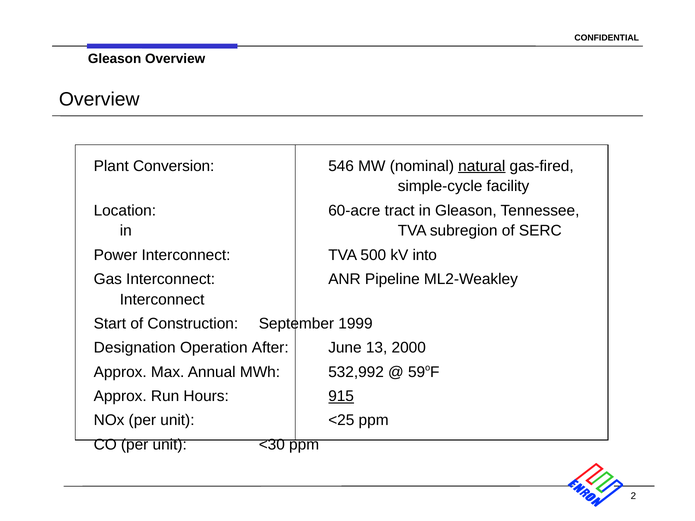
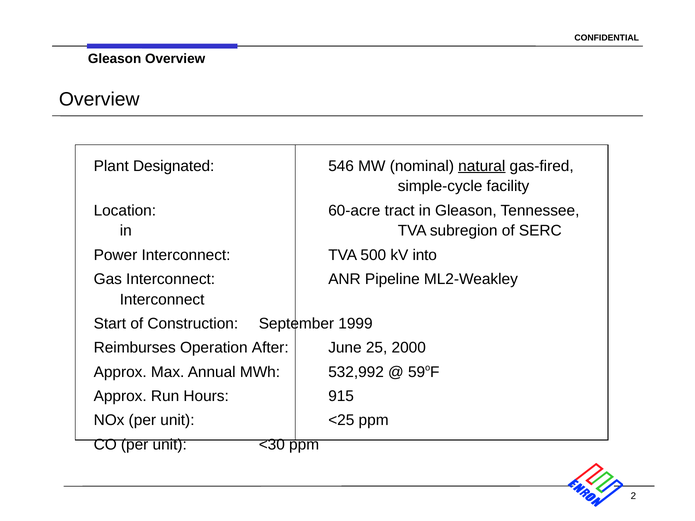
Conversion: Conversion -> Designated (174, 166)
Designation: Designation -> Reimburses (135, 348)
13: 13 -> 25 (377, 348)
915 underline: present -> none (341, 396)
